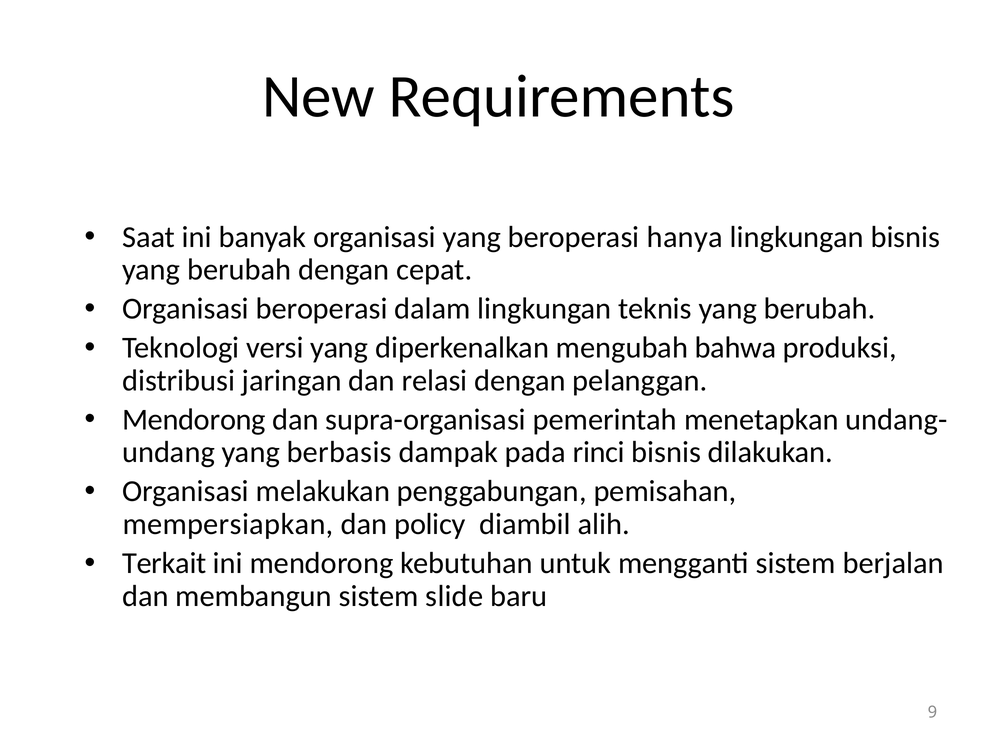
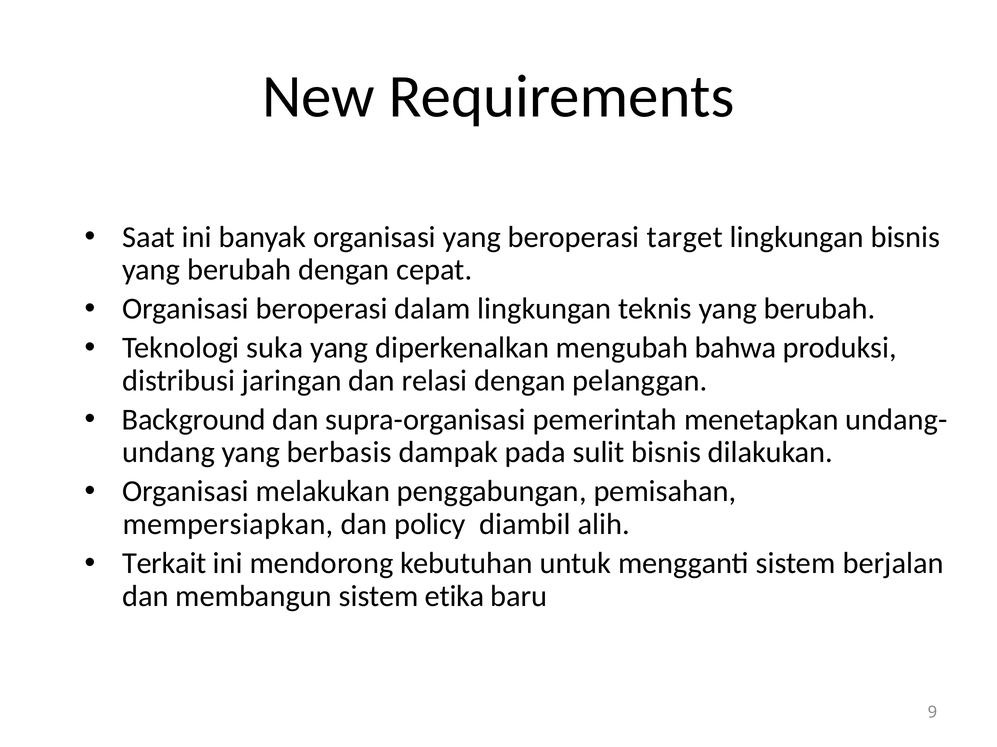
hanya: hanya -> target (685, 237)
versi: versi -> suka (275, 348)
Mendorong: Mendorong -> Background (194, 420)
rinci: rinci -> sulit (599, 453)
slide: slide -> etika (455, 597)
